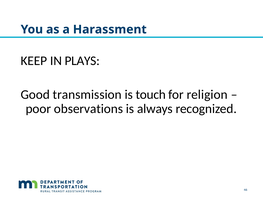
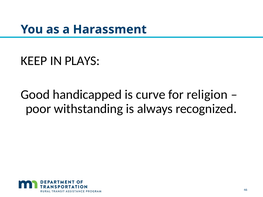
transmission: transmission -> handicapped (87, 95)
touch: touch -> curve (151, 95)
observations: observations -> withstanding (88, 109)
